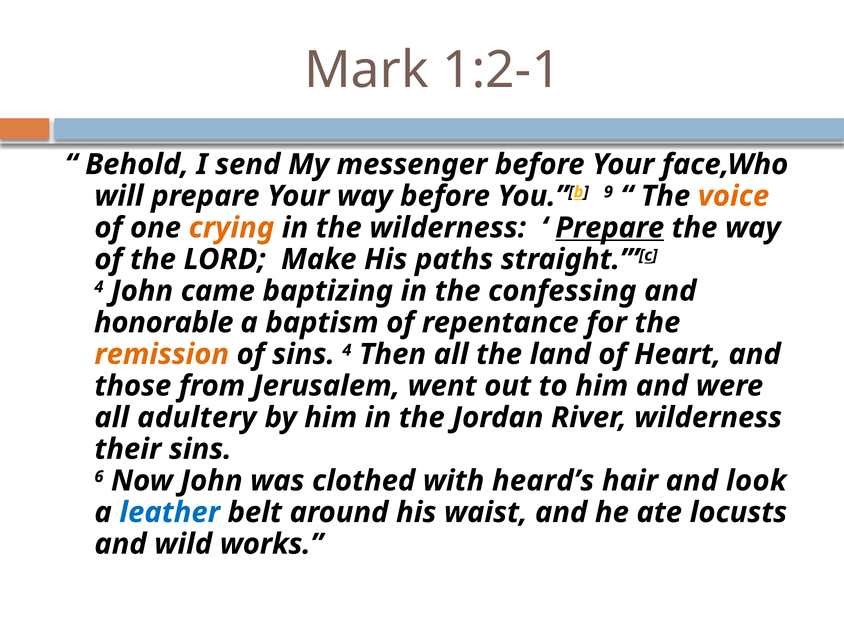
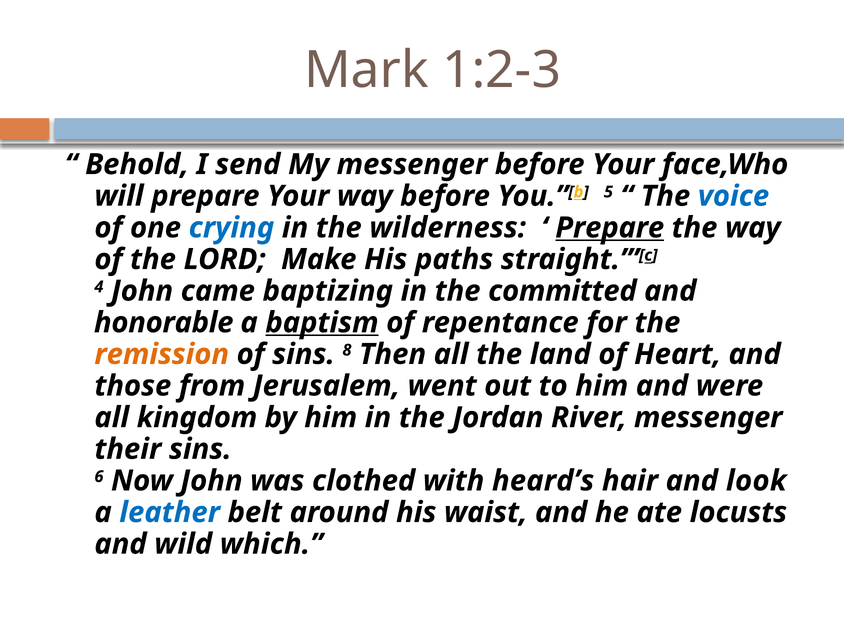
1:2-1: 1:2-1 -> 1:2-3 (502, 70)
9: 9 -> 5 (608, 192)
voice colour: orange -> blue (734, 196)
crying colour: orange -> blue (231, 228)
confessing: confessing -> committed (562, 291)
baptism underline: none -> present (322, 323)
sins 4: 4 -> 8 (347, 350)
adultery: adultery -> kingdom (197, 418)
River wilderness: wilderness -> messenger (708, 418)
works: works -> which (271, 544)
